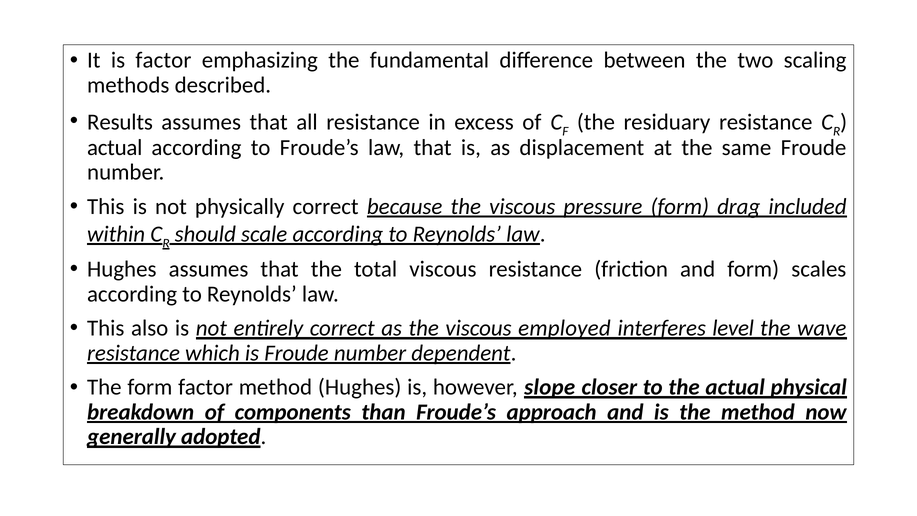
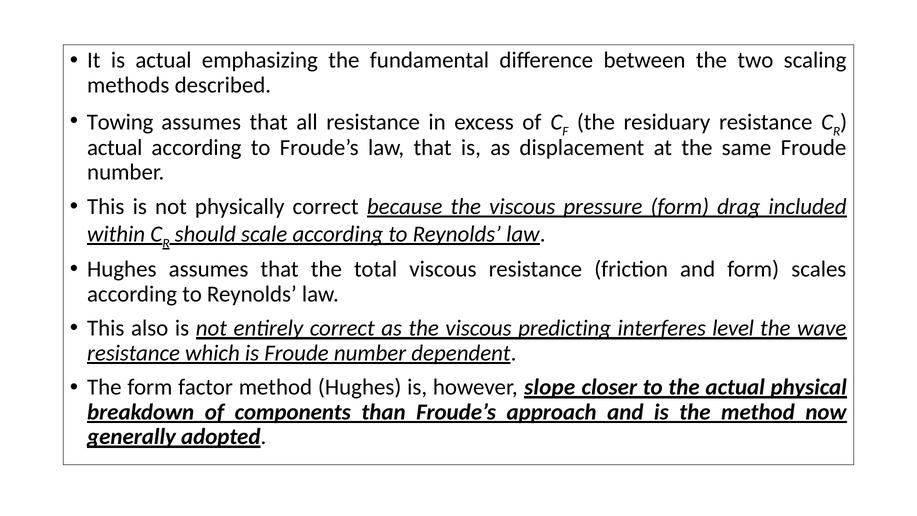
is factor: factor -> actual (163, 60)
Results: Results -> Towing (120, 122)
employed: employed -> predicting (565, 328)
